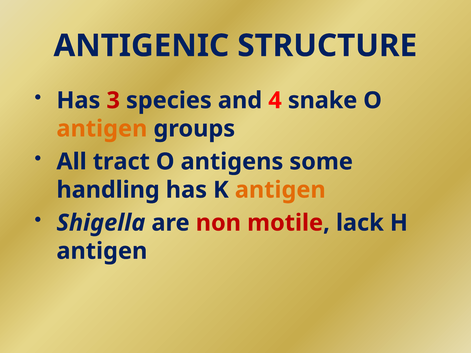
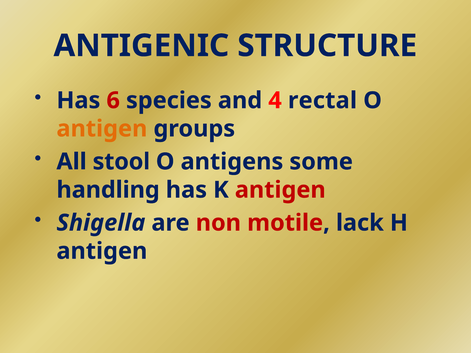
3: 3 -> 6 (113, 101)
snake: snake -> rectal (322, 101)
tract: tract -> stool (121, 162)
antigen colour: orange -> red (280, 190)
